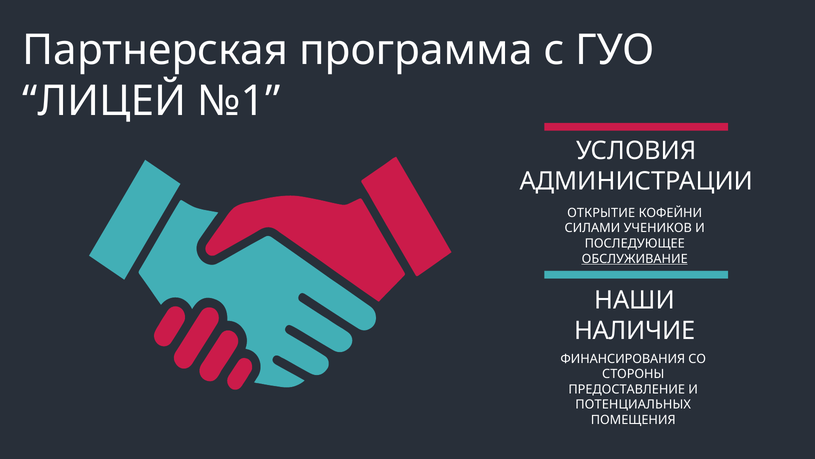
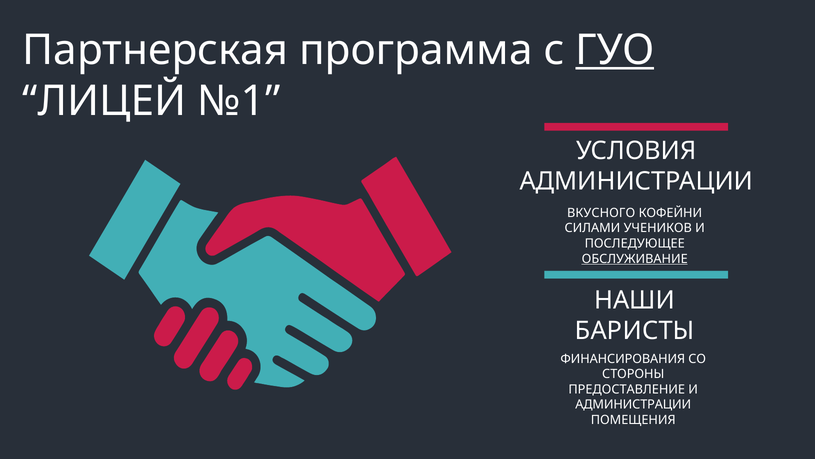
ГУО underline: none -> present (615, 50)
ОТКРЫТИЕ: ОТКРЫТИЕ -> ВКУСНОГО (601, 213)
НАЛИЧИЕ: НАЛИЧИЕ -> БАРИСТЫ (635, 331)
ПОТЕНЦИАЛЬНЫХ: ПОТЕНЦИАЛЬНЫХ -> АДМИНИСТРАЦИИ (633, 404)
